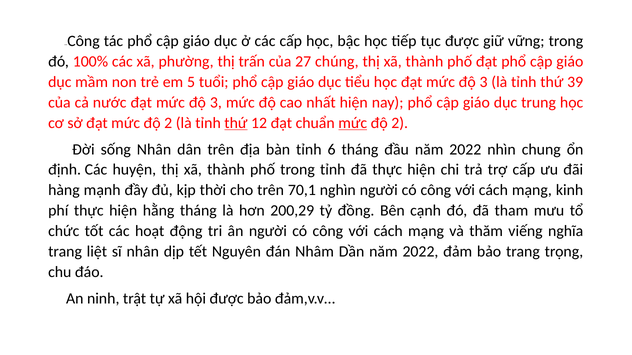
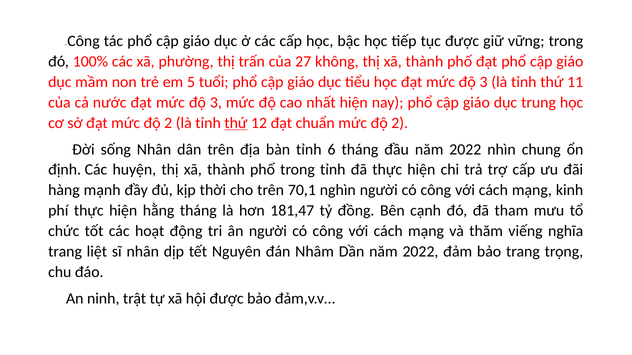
chúng: chúng -> không (337, 62)
39: 39 -> 11 (575, 82)
mức underline: present -> none (353, 123)
200,29: 200,29 -> 181,47 (292, 211)
